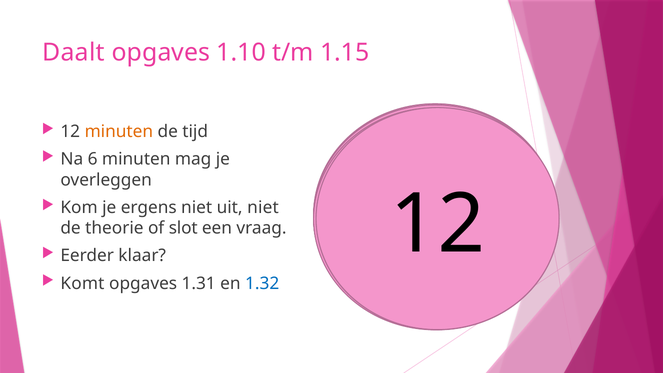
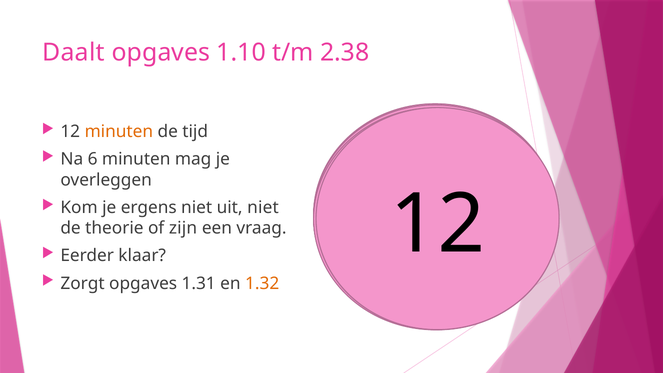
1.15: 1.15 -> 2.38 (345, 52)
slot: slot -> zijn (183, 228)
Komt: Komt -> Zorgt (83, 283)
1.32 colour: blue -> orange (262, 283)
